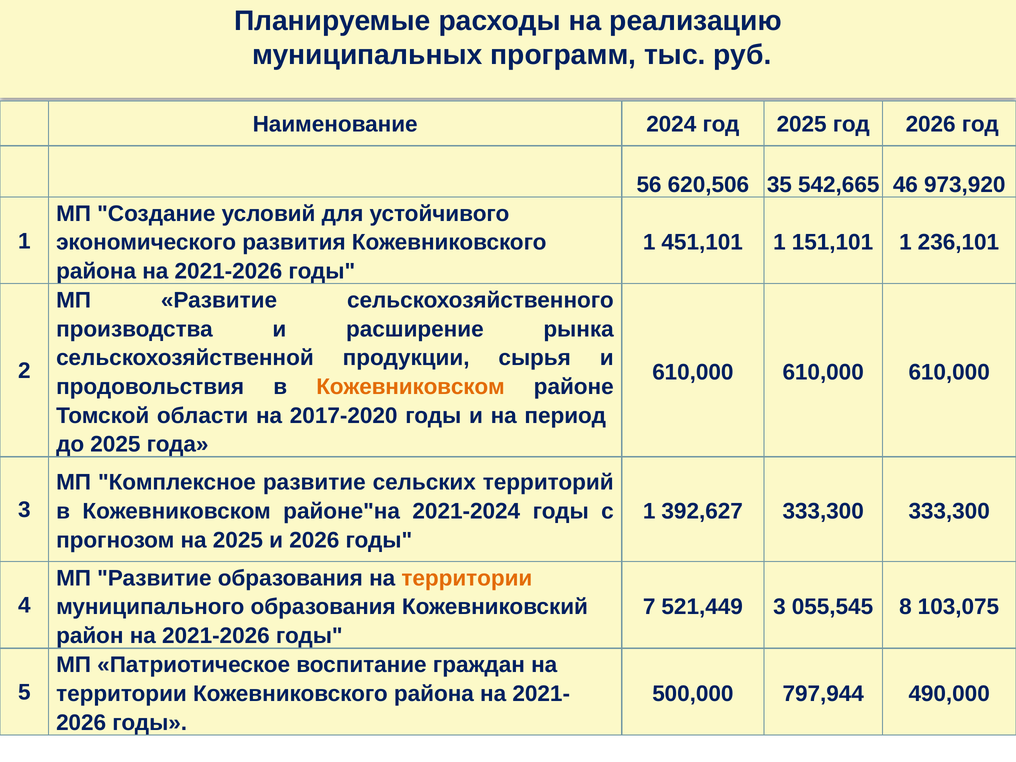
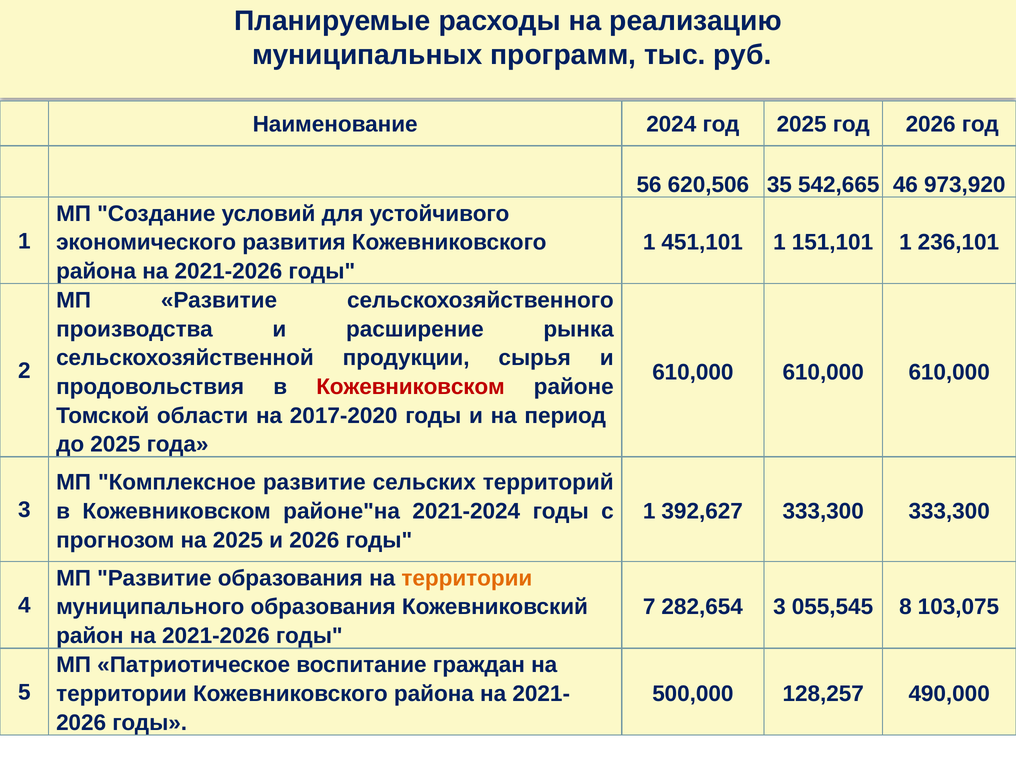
Кожевниковском colour: orange -> red (410, 387)
521,449: 521,449 -> 282,654 (702, 607)
797,944: 797,944 -> 128,257 (823, 694)
